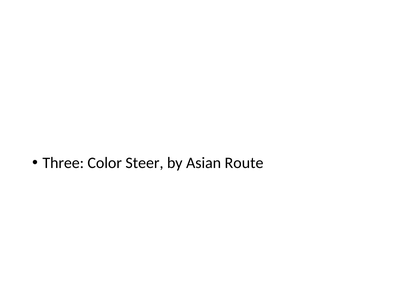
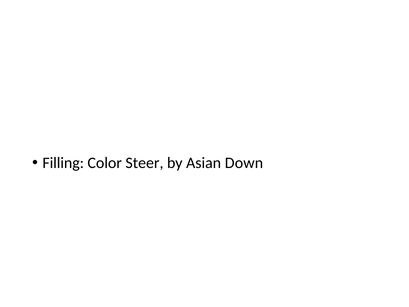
Three: Three -> Filling (63, 163)
Route: Route -> Down (244, 163)
